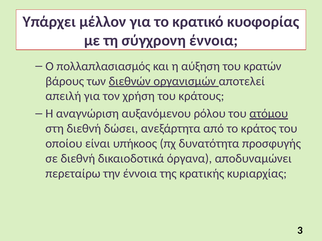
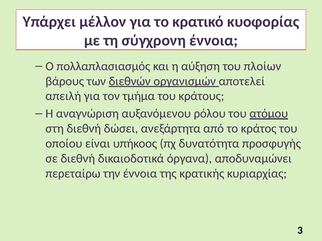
κρατών: κρατών -> πλοίων (262, 66)
χρήση: χρήση -> τμήμα (139, 96)
